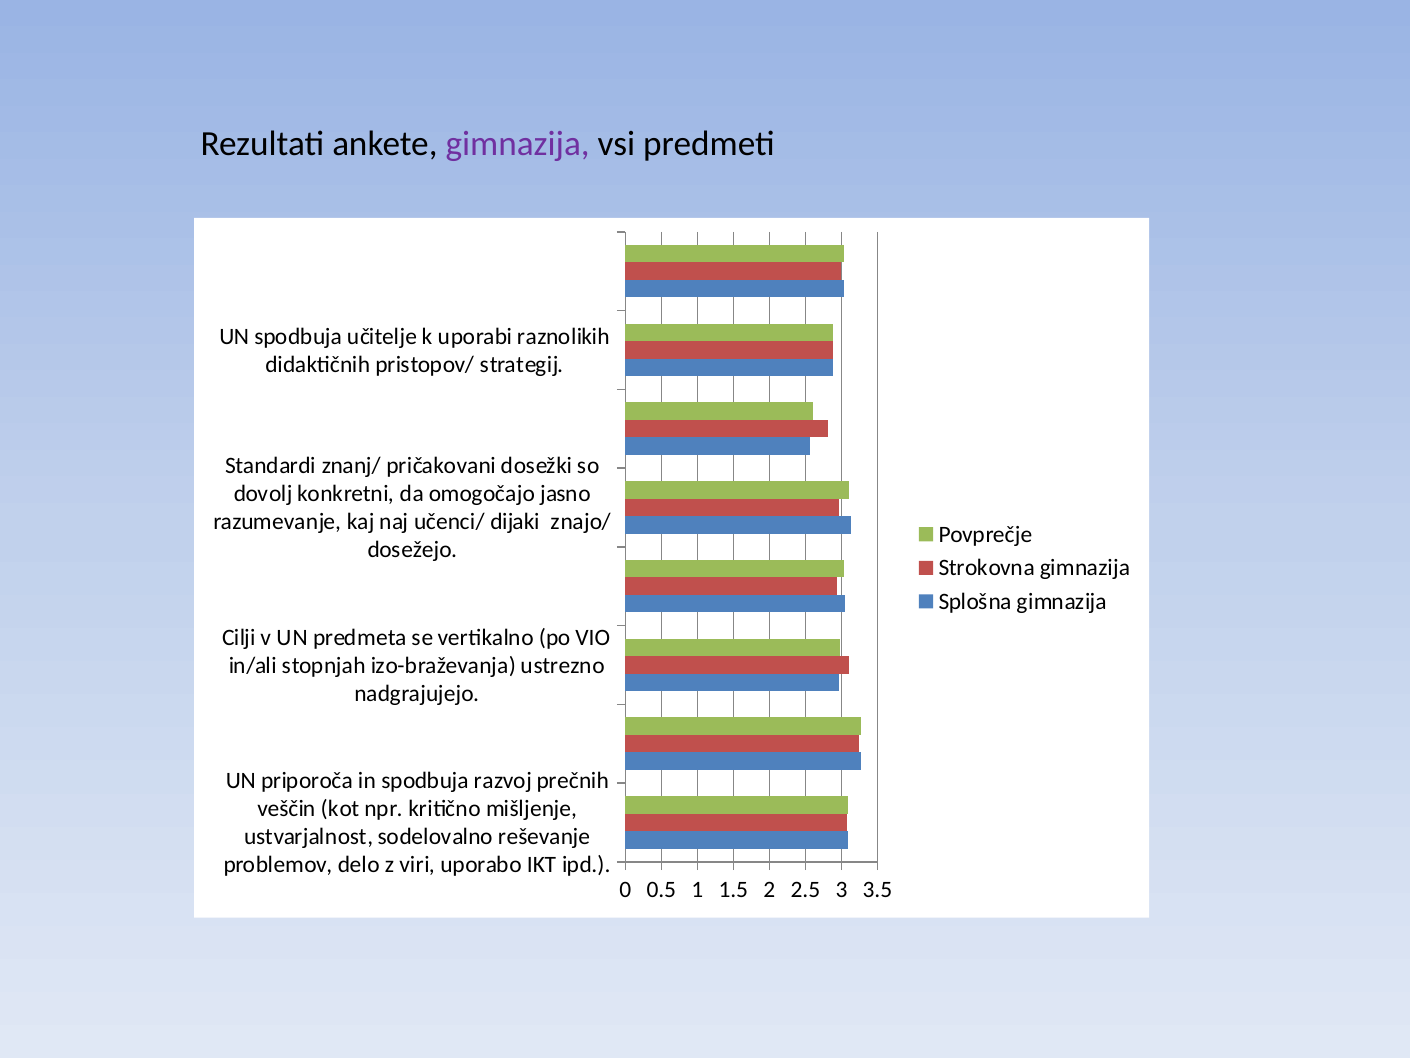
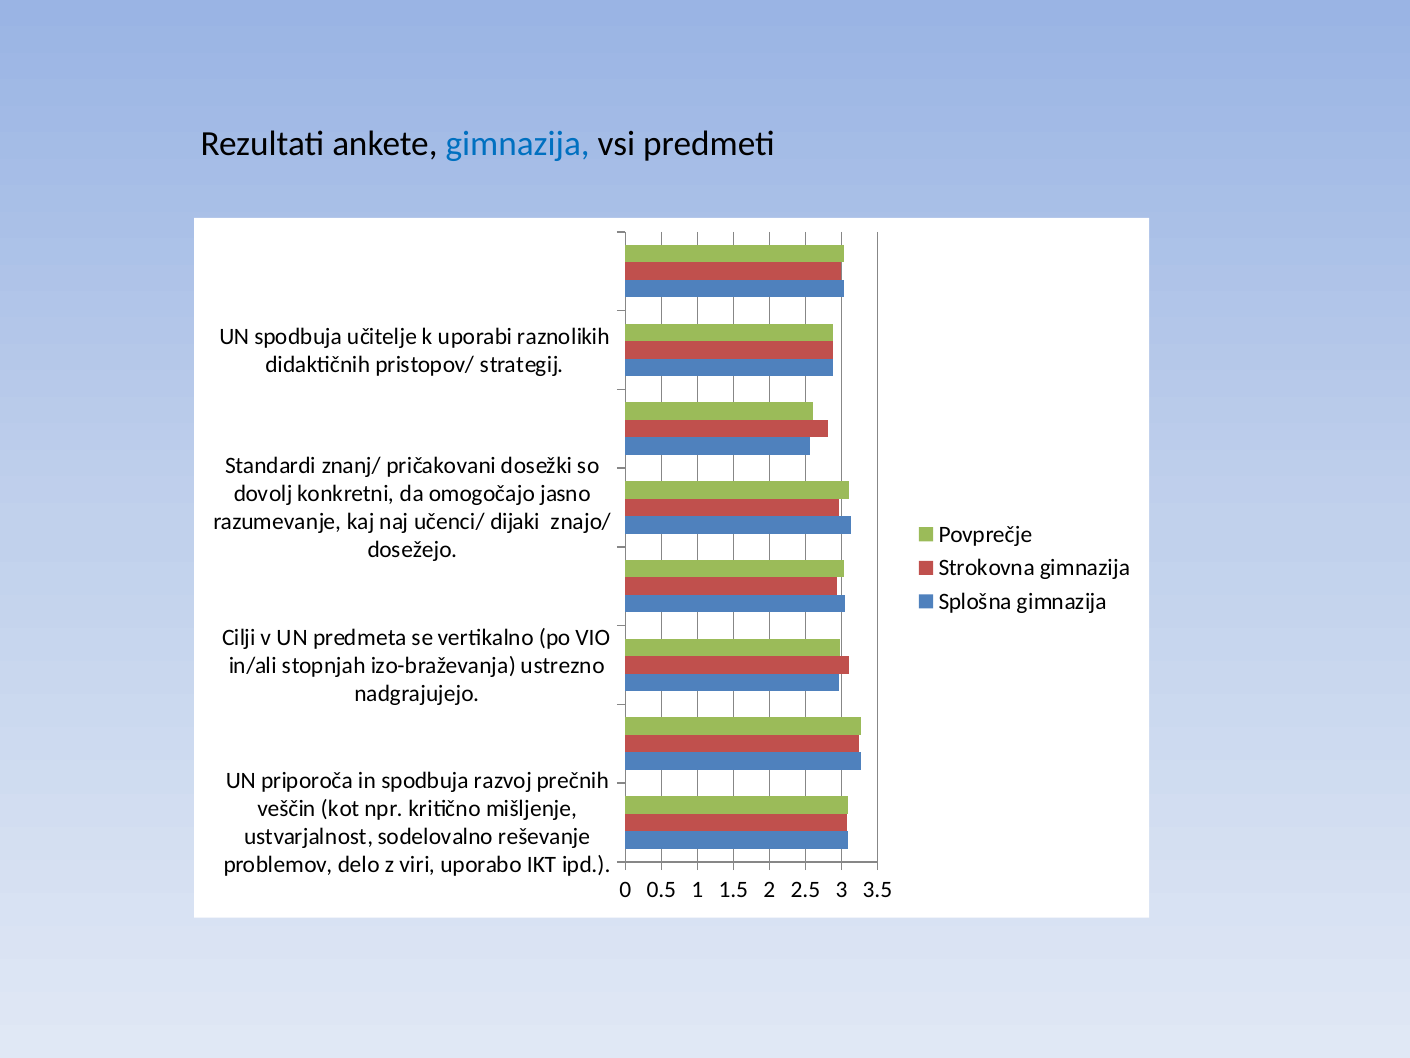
gimnazija colour: purple -> blue (518, 144)
